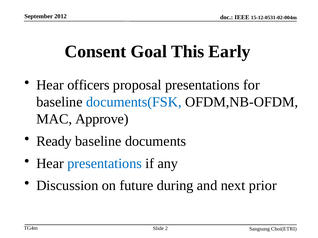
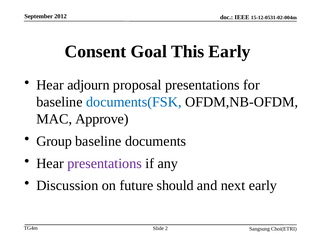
officers: officers -> adjourn (88, 85)
Ready: Ready -> Group (54, 141)
presentations colour: blue -> purple (105, 164)
during: during -> should (175, 186)
next prior: prior -> early (263, 186)
